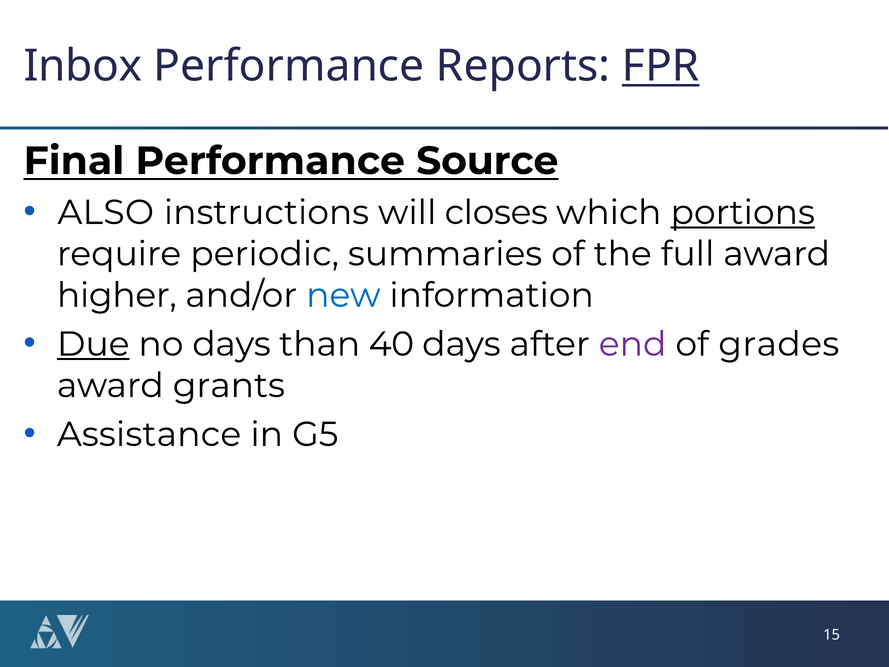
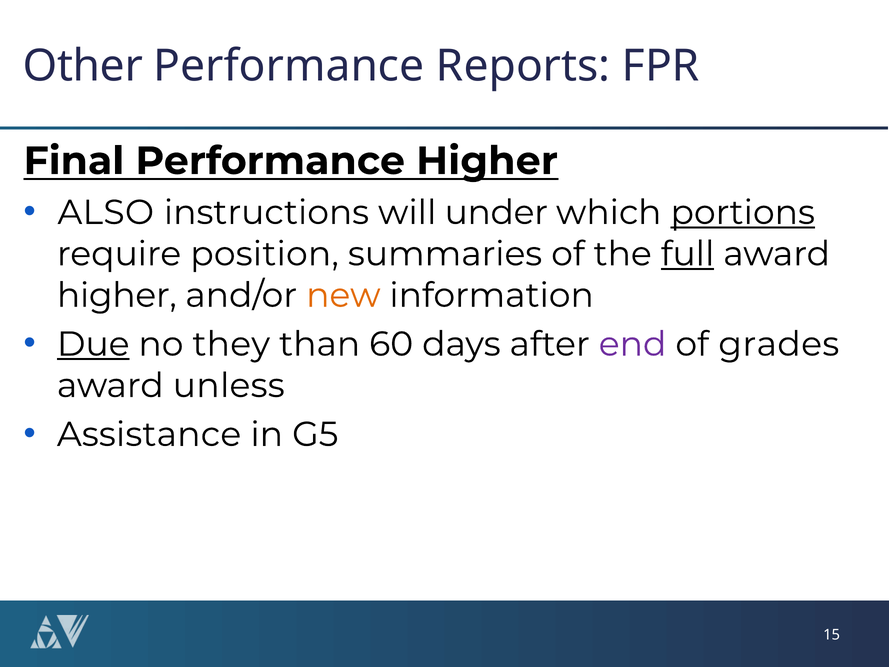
Inbox: Inbox -> Other (83, 66)
FPR underline: present -> none (661, 66)
Performance Source: Source -> Higher (487, 161)
closes: closes -> under (496, 212)
periodic: periodic -> position (264, 254)
full underline: none -> present (688, 254)
new colour: blue -> orange (343, 295)
no days: days -> they (231, 344)
40: 40 -> 60 (391, 344)
grants: grants -> unless (229, 385)
